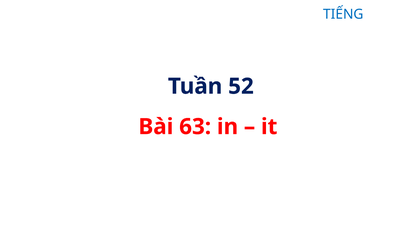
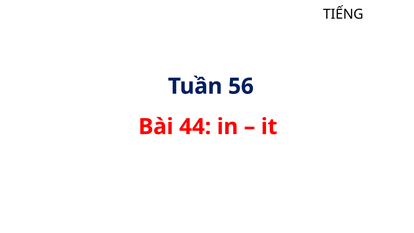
TIẾNG colour: blue -> black (343, 14)
52: 52 -> 56 (241, 86)
63: 63 -> 44 (195, 127)
